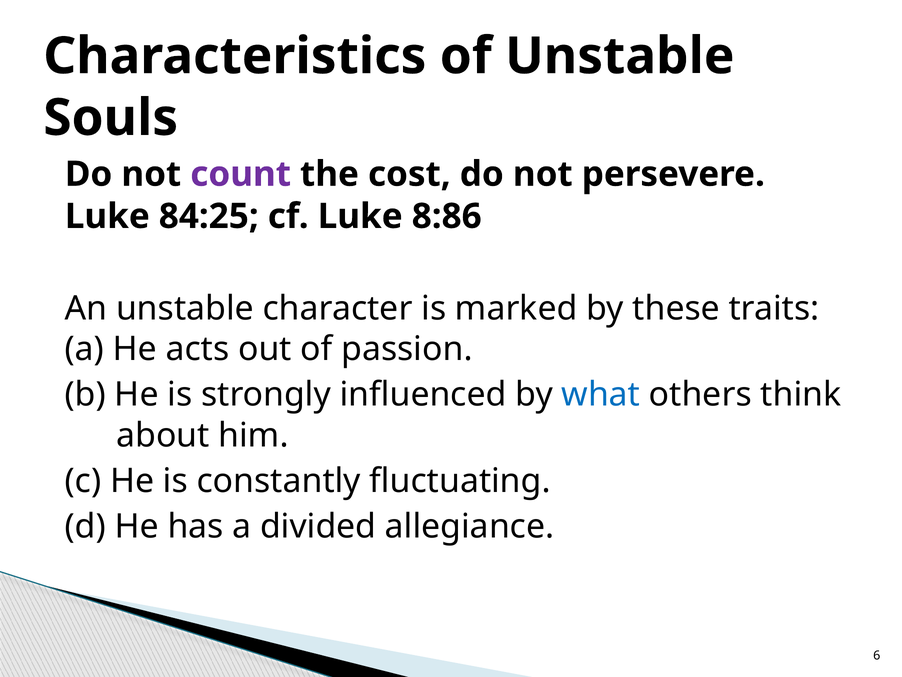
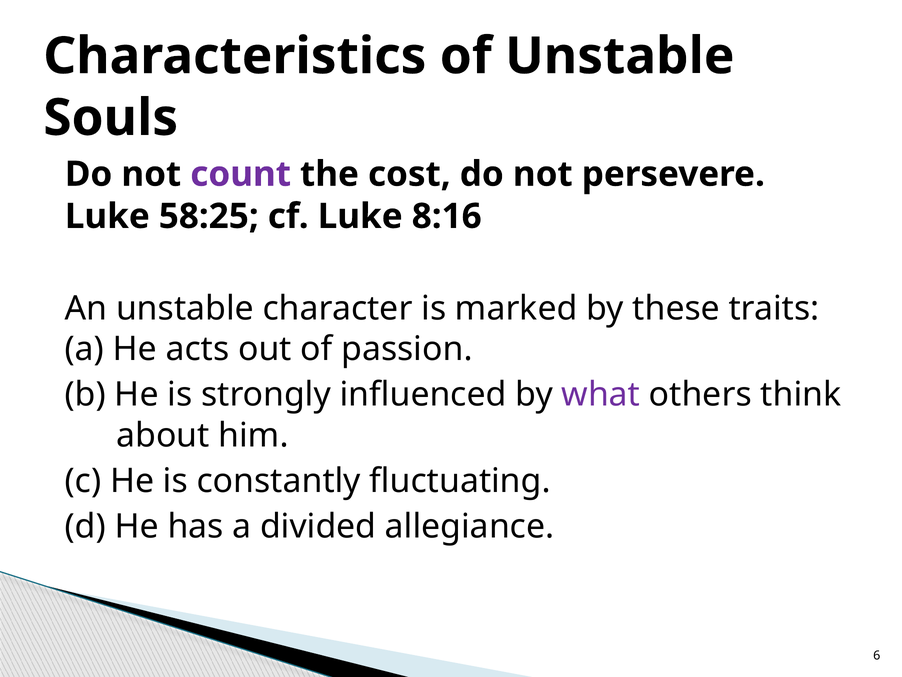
84:25: 84:25 -> 58:25 (209, 216)
8:86: 8:86 -> 8:16 (447, 216)
what colour: blue -> purple (601, 394)
